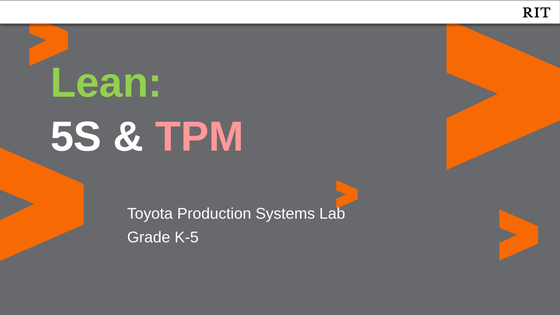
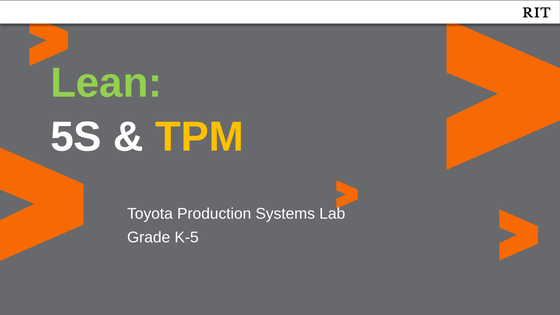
TPM colour: pink -> yellow (200, 137)
